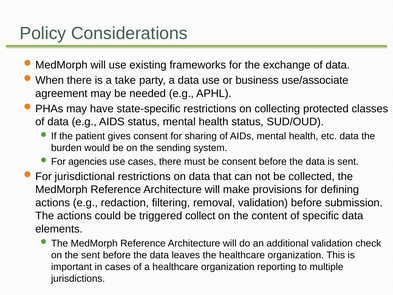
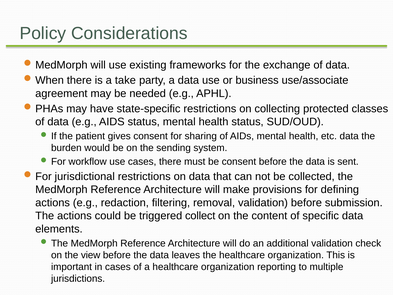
agencies: agencies -> workflow (88, 162)
the sent: sent -> view (91, 255)
